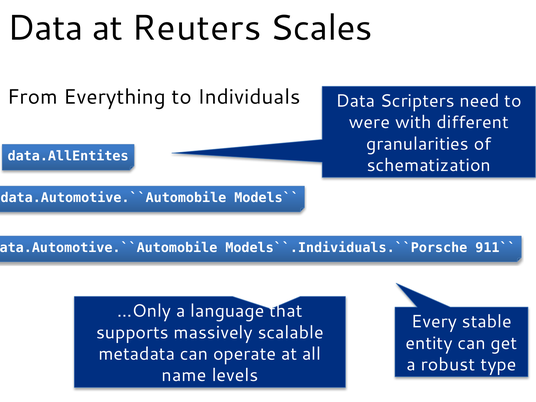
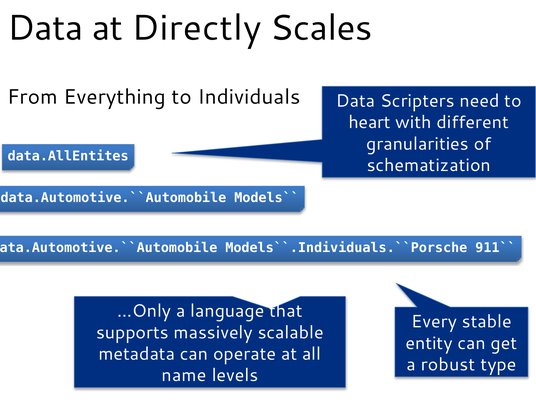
Reuters: Reuters -> Directly (196, 28)
were: were -> heart (370, 122)
